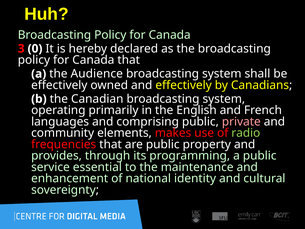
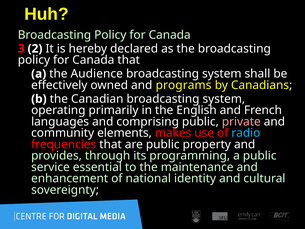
0: 0 -> 2 (35, 49)
and effectively: effectively -> programs (184, 85)
radio colour: light green -> light blue (246, 133)
